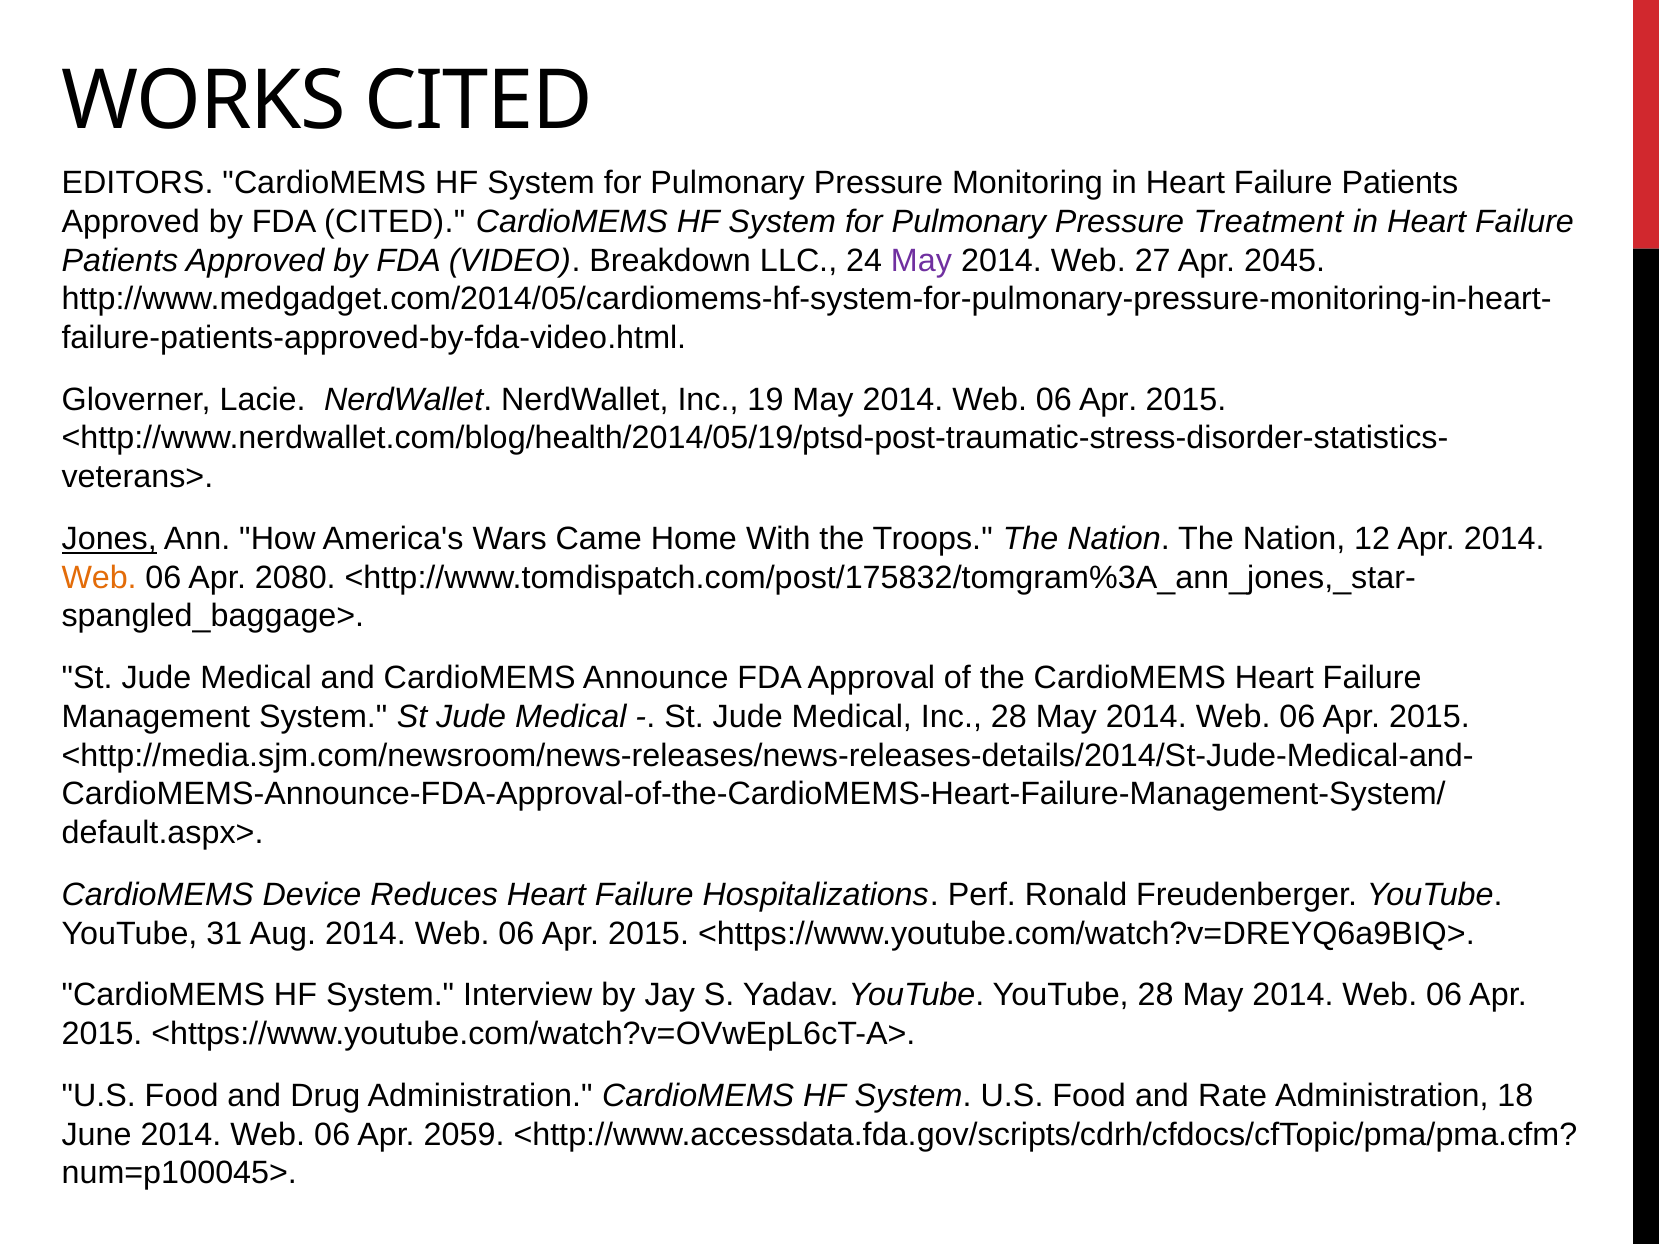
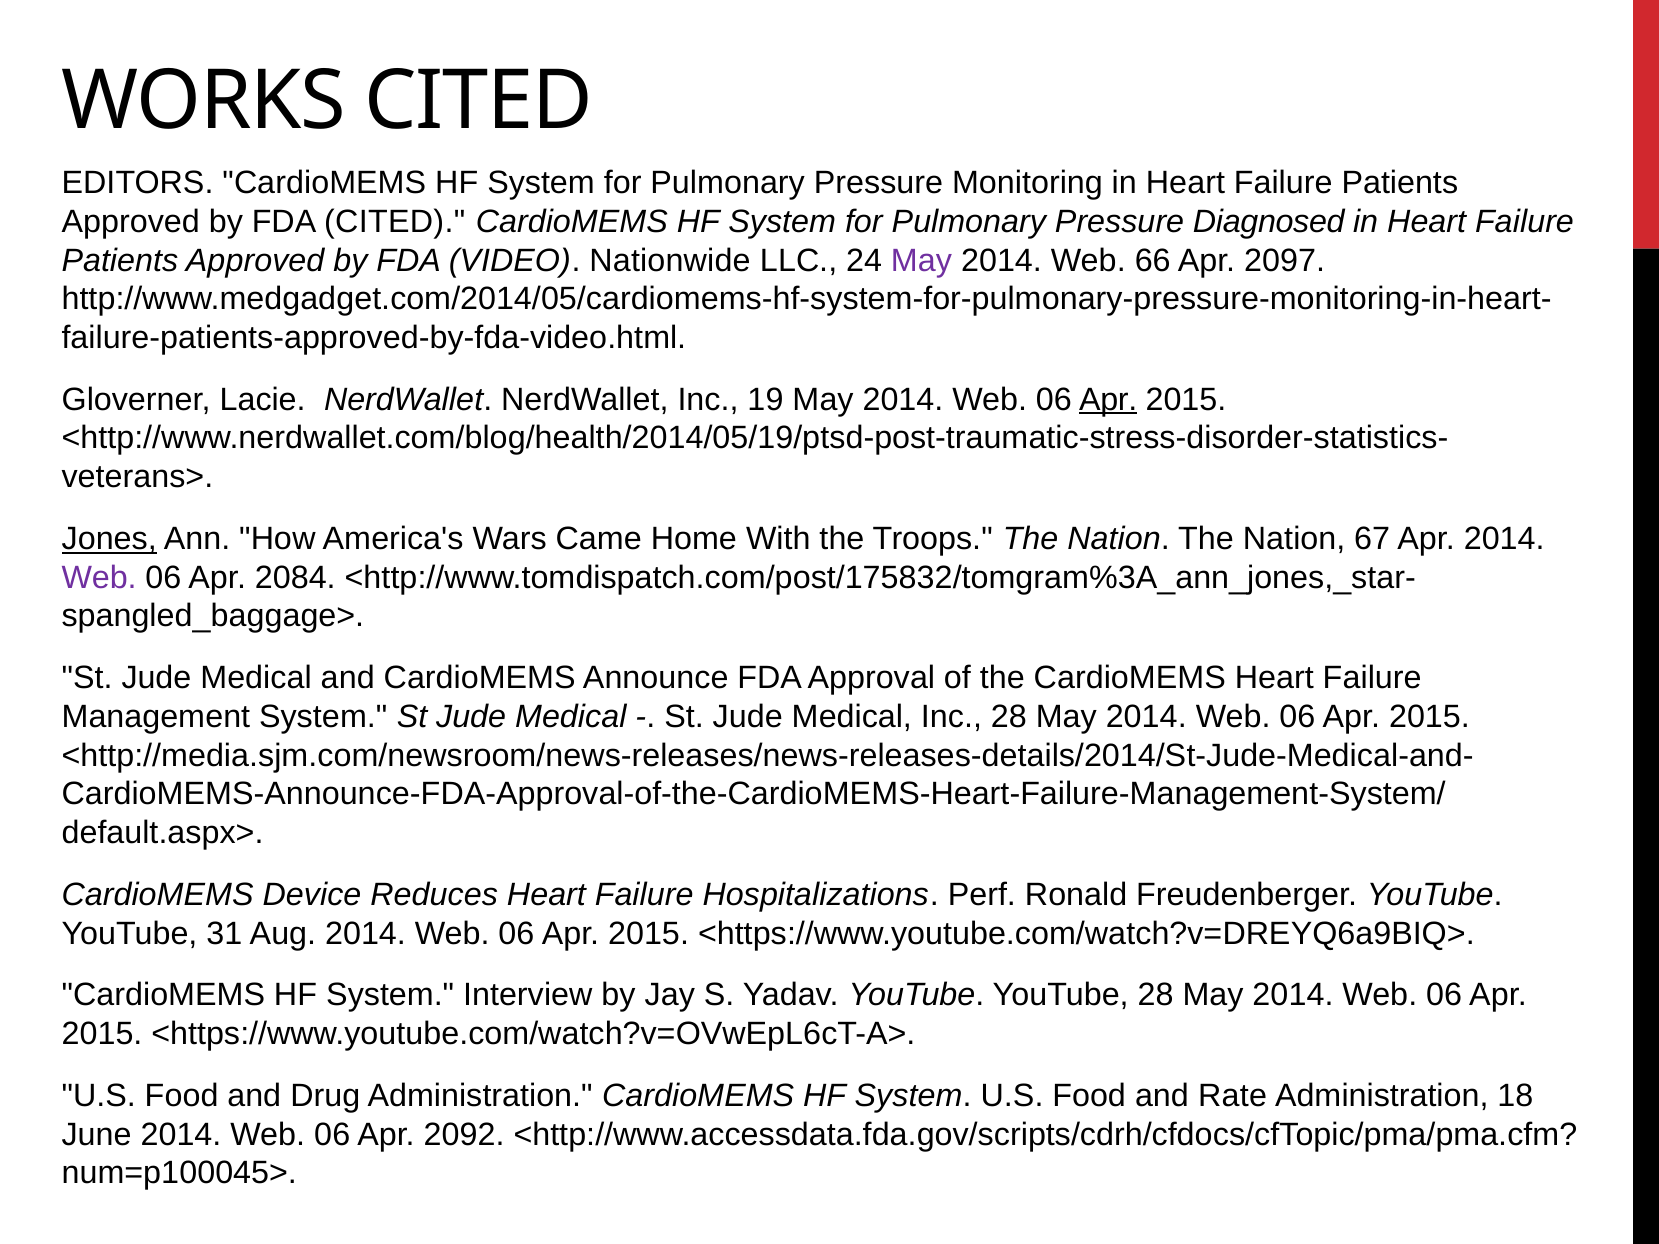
Treatment: Treatment -> Diagnosed (1269, 222)
Breakdown: Breakdown -> Nationwide (670, 260)
27: 27 -> 66 (1153, 260)
2045: 2045 -> 2097 (1285, 260)
Apr underline: none -> present (1108, 400)
12: 12 -> 67 (1372, 539)
Web colour: orange -> purple (99, 578)
2080: 2080 -> 2084 (295, 578)
2059: 2059 -> 2092 (464, 1135)
